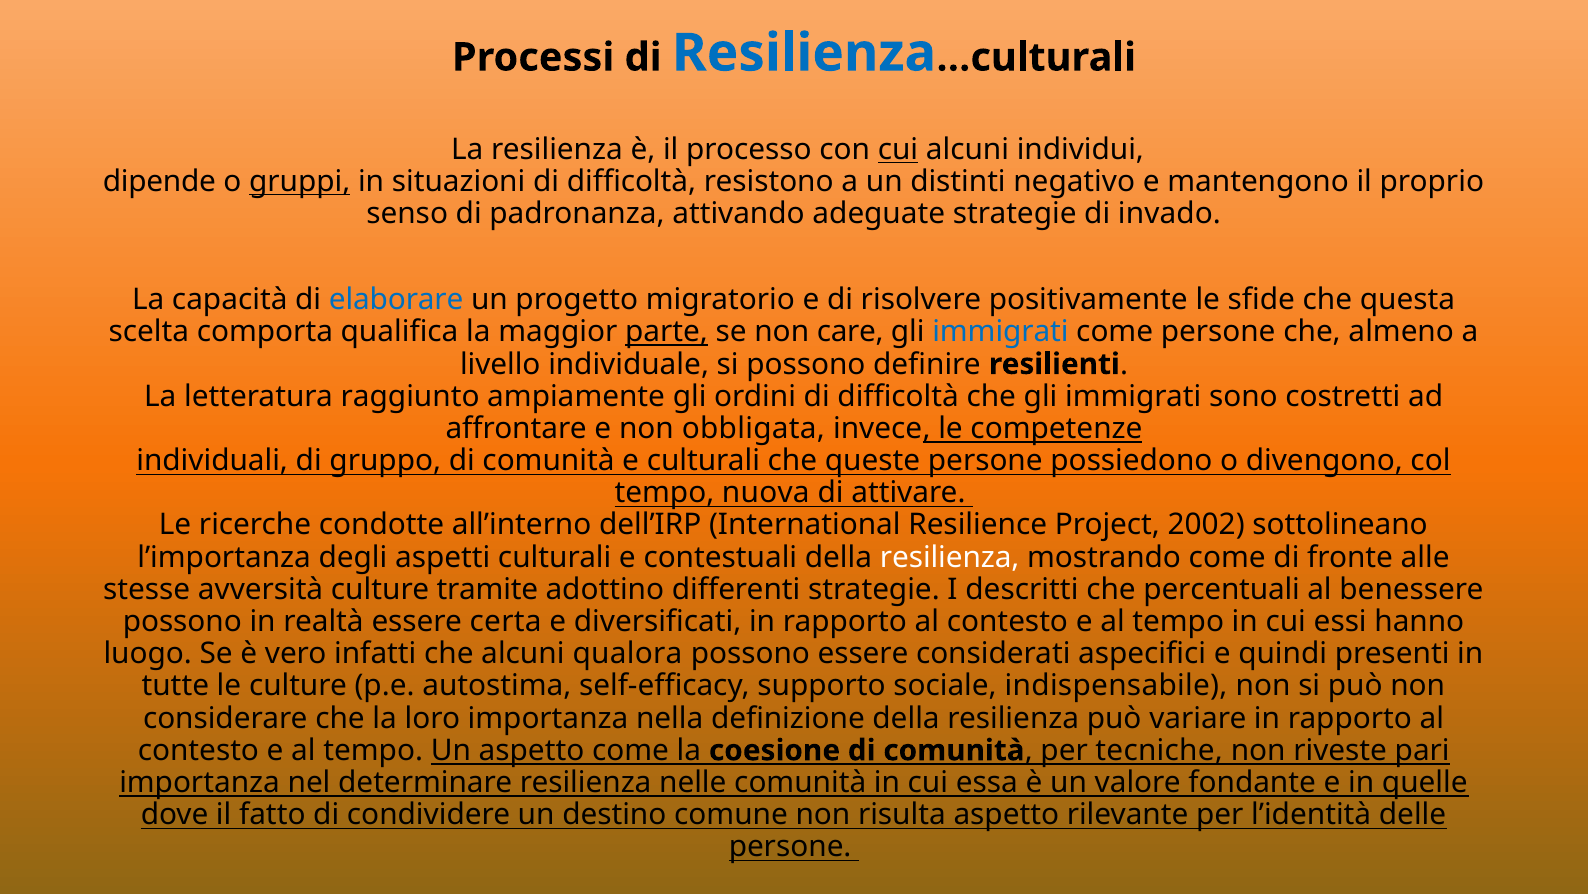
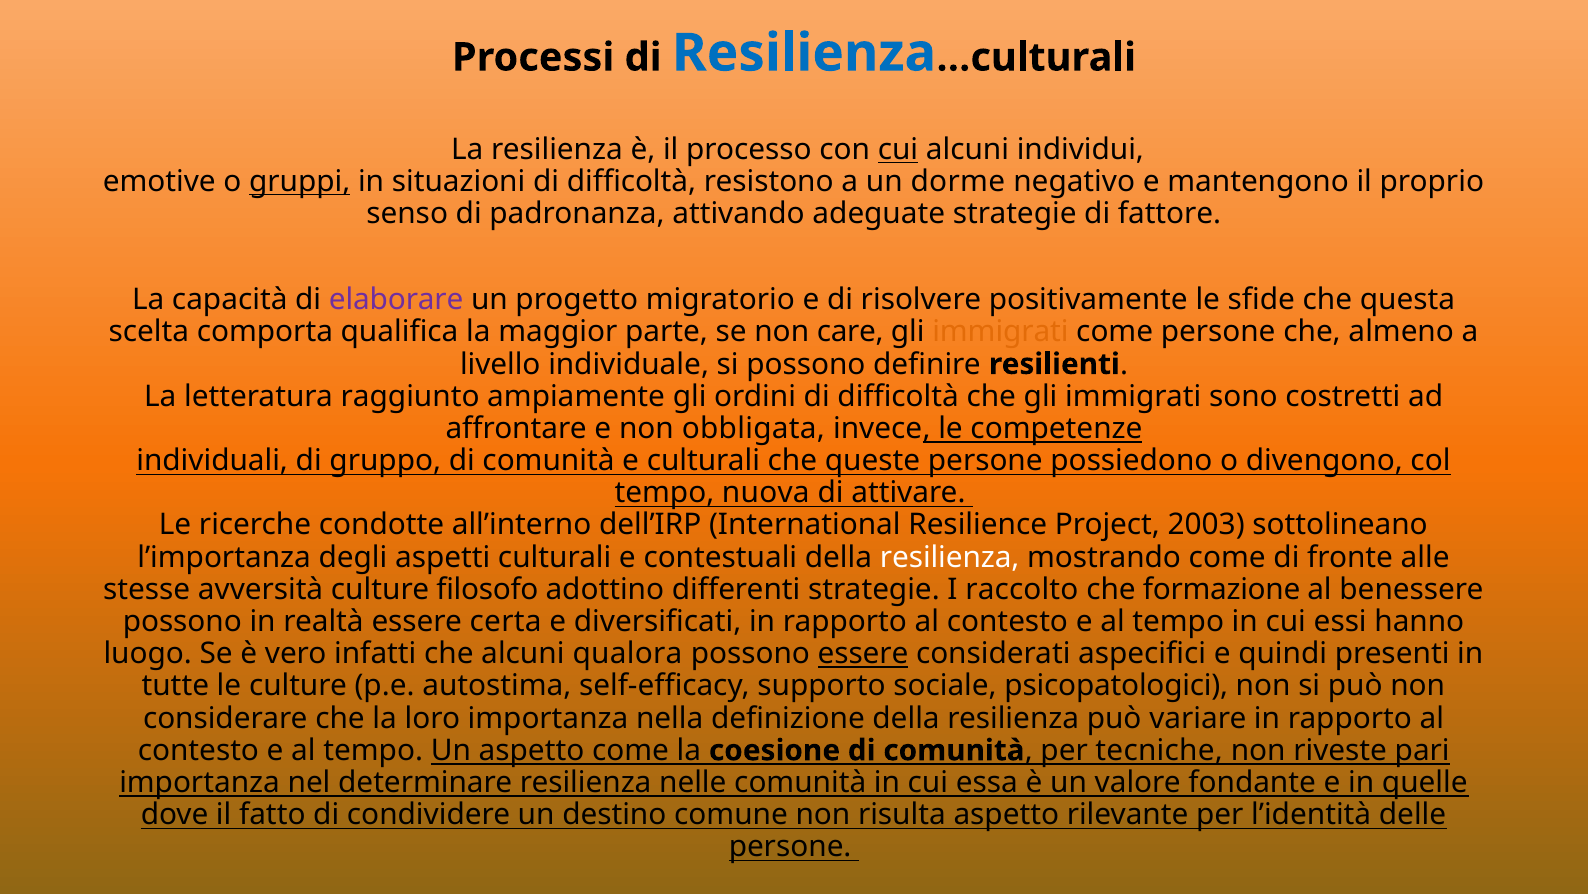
dipende: dipende -> emotive (159, 182)
distinti: distinti -> dorme (958, 182)
invado: invado -> fattore (1170, 214)
elaborare colour: blue -> purple (396, 300)
parte underline: present -> none (667, 332)
immigrati colour: blue -> orange (1000, 332)
2002: 2002 -> 2003 (1206, 525)
tramite: tramite -> filosofo (487, 589)
descritti: descritti -> raccolto (1022, 589)
percentuali: percentuali -> formazione (1222, 589)
essere underline: none -> present (863, 654)
indispensabile: indispensabile -> psicopatologici (1116, 686)
